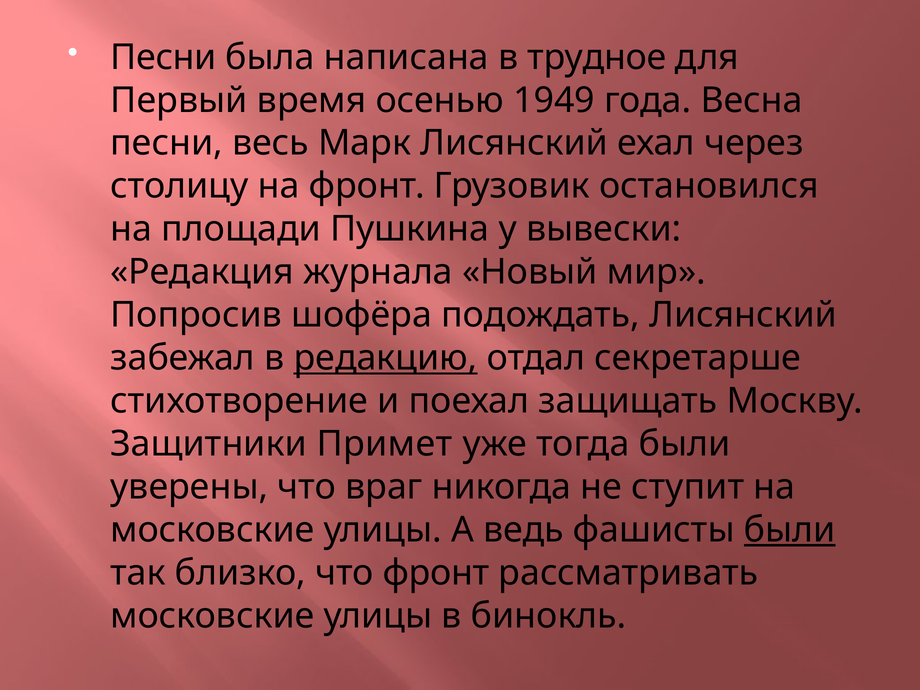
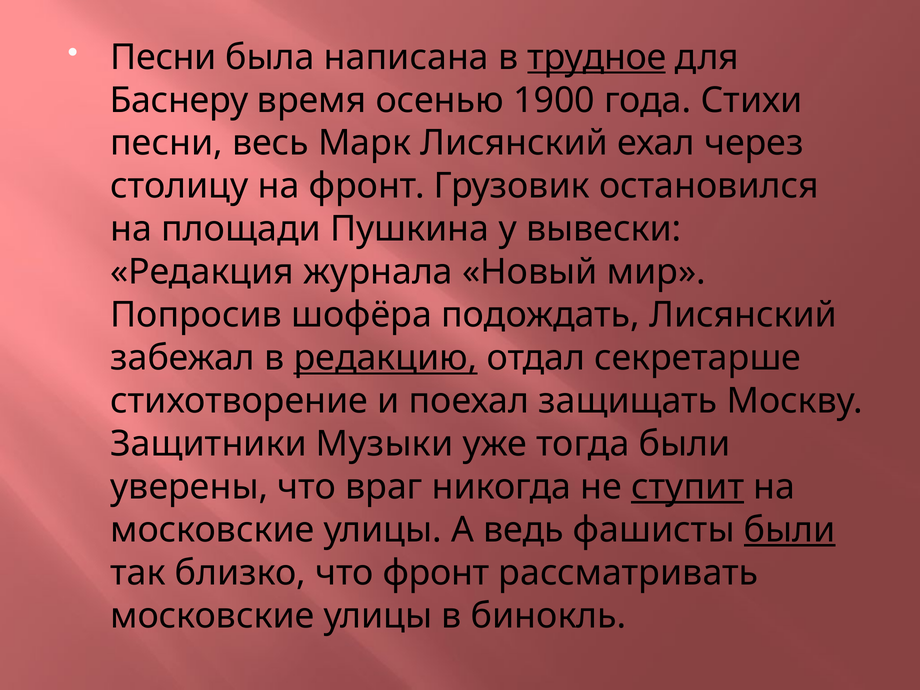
трудное underline: none -> present (597, 57)
Первый: Первый -> Баснеру (179, 100)
1949: 1949 -> 1900 (554, 100)
Весна: Весна -> Стихи (752, 100)
Примет: Примет -> Музыки (385, 444)
ступит underline: none -> present (688, 487)
